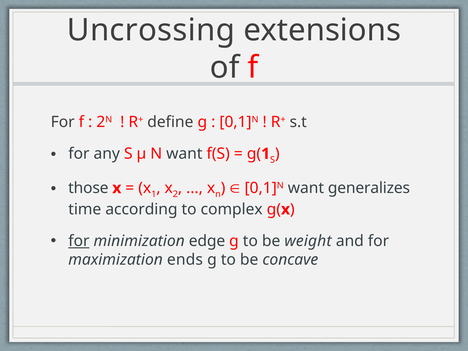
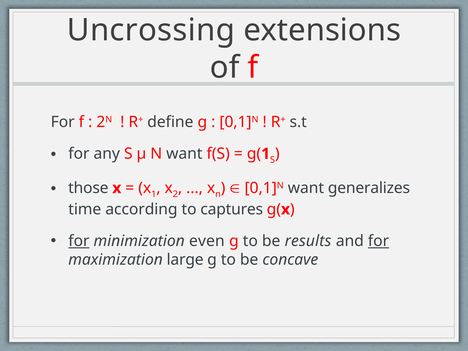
complex: complex -> captures (232, 209)
edge: edge -> even (207, 241)
weight: weight -> results (308, 241)
for underline: none -> present (378, 241)
ends: ends -> large (185, 260)
